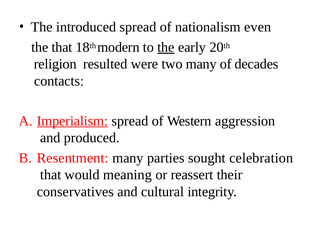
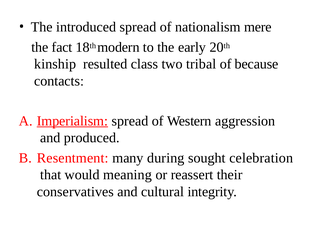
even: even -> mere (258, 27)
the that: that -> fact (62, 47)
the underline: present -> none (166, 47)
religion: religion -> kinship (55, 64)
were: were -> class (145, 64)
two many: many -> tribal (201, 64)
decades: decades -> because (257, 64)
parties: parties -> during (166, 158)
